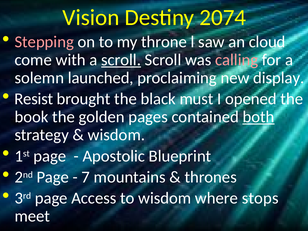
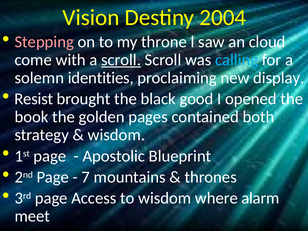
2074: 2074 -> 2004 (223, 17)
calling colour: pink -> light blue (237, 60)
launched: launched -> identities (101, 78)
must: must -> good (196, 99)
both underline: present -> none (259, 117)
stops: stops -> alarm (260, 198)
